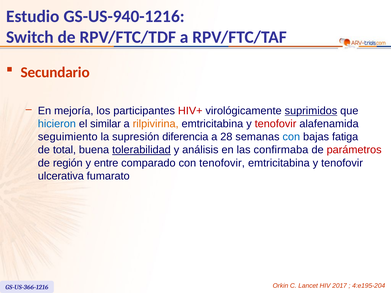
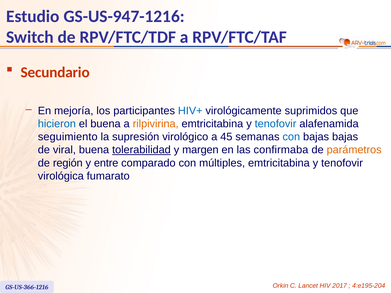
GS-US-940-1216: GS-US-940-1216 -> GS-US-947-1216 (124, 16)
HIV+ colour: red -> blue (190, 111)
suprimidos underline: present -> none (311, 111)
el similar: similar -> buena (105, 124)
tenofovir colour: red -> blue (276, 124)
diferencia: diferencia -> virológico (185, 137)
28: 28 -> 45 (226, 137)
bajas fatiga: fatiga -> bajas (345, 137)
total: total -> viral (64, 150)
análisis: análisis -> margen (200, 150)
parámetros colour: red -> orange (354, 150)
con tenofovir: tenofovir -> múltiples (222, 163)
ulcerativa: ulcerativa -> virológica (61, 176)
